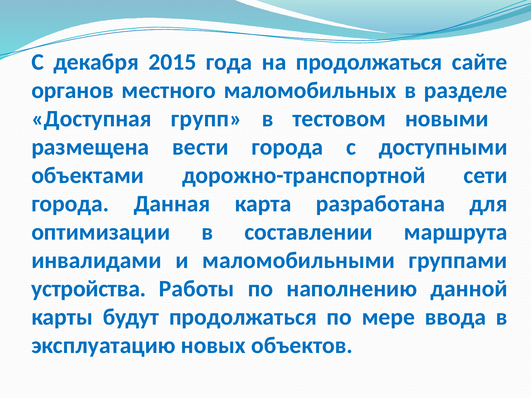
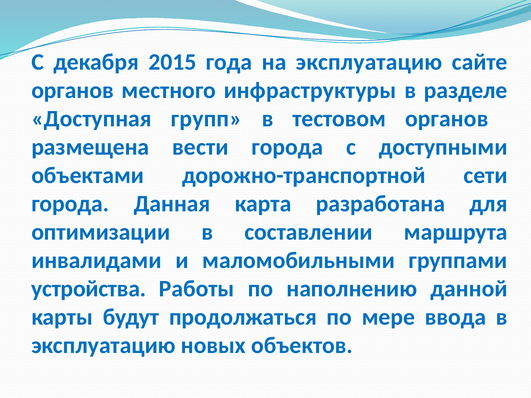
на продолжаться: продолжаться -> эксплуатацию (369, 62)
маломобильных: маломобильных -> инфраструктуры (310, 91)
тестовом новыми: новыми -> органов (447, 119)
